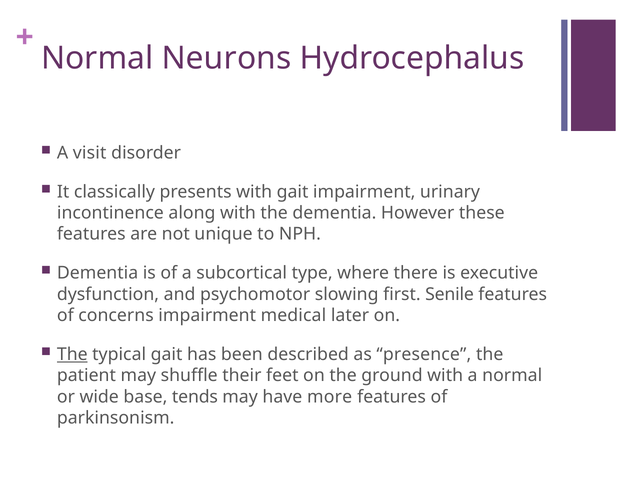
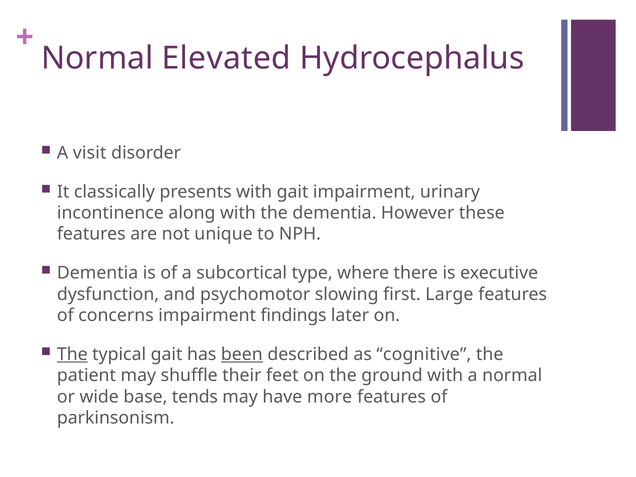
Neurons: Neurons -> Elevated (226, 58)
Senile: Senile -> Large (449, 294)
medical: medical -> findings (294, 315)
been underline: none -> present (242, 354)
presence: presence -> cognitive (424, 354)
